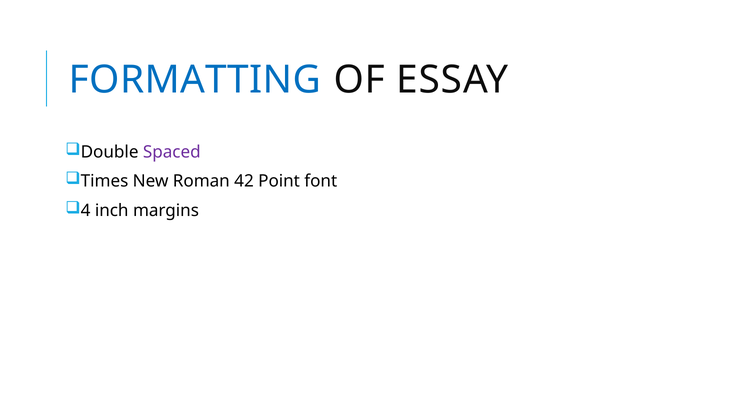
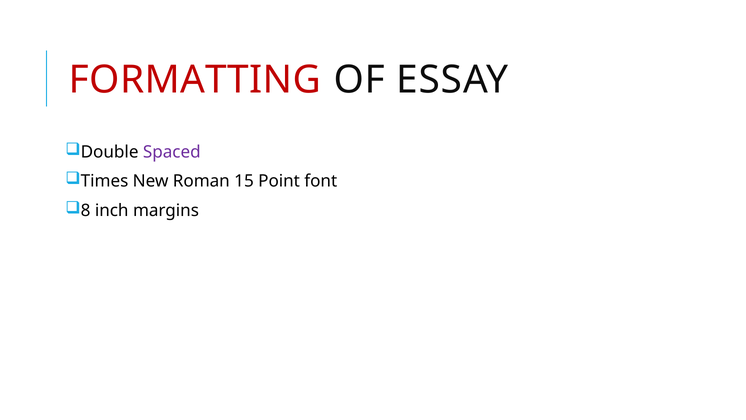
FORMATTING colour: blue -> red (195, 80)
42: 42 -> 15 (244, 181)
4: 4 -> 8 (86, 210)
